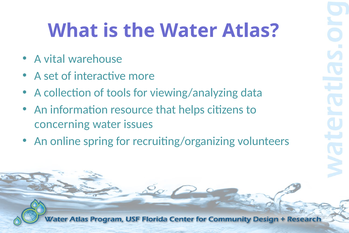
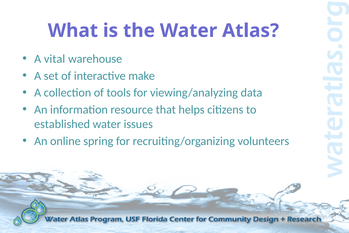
more: more -> make (142, 76)
concerning: concerning -> established (62, 124)
